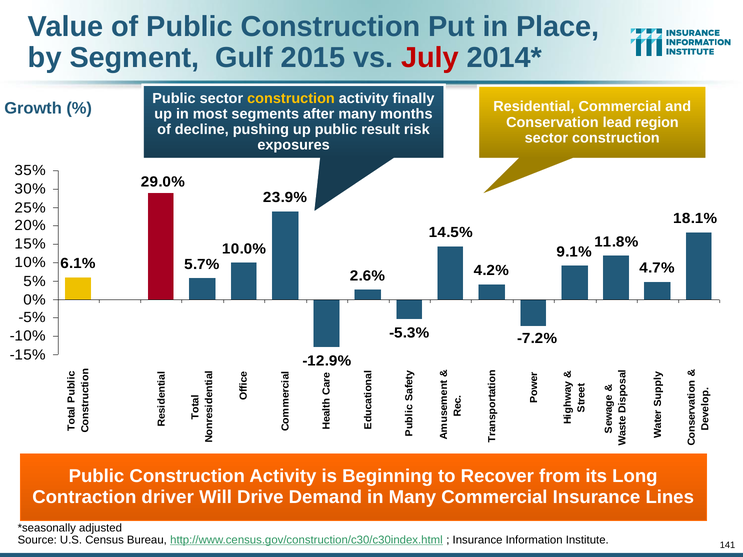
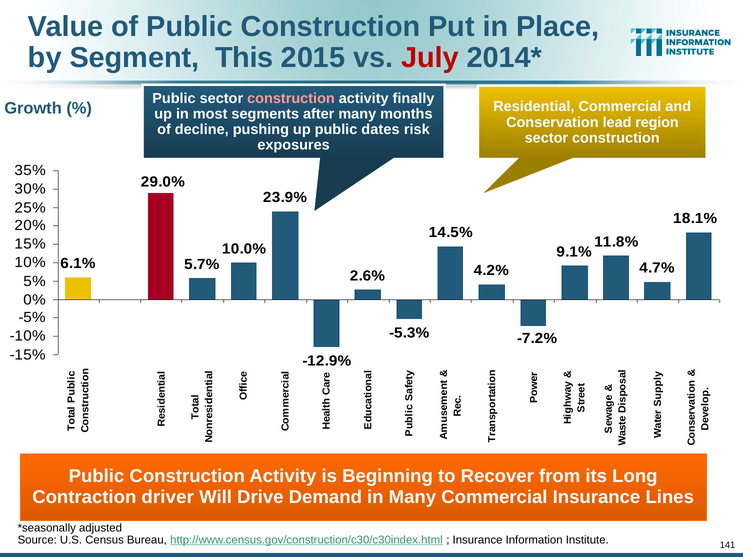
Gulf: Gulf -> This (244, 58)
construction colour: yellow -> pink (291, 98)
result: result -> dates (381, 130)
